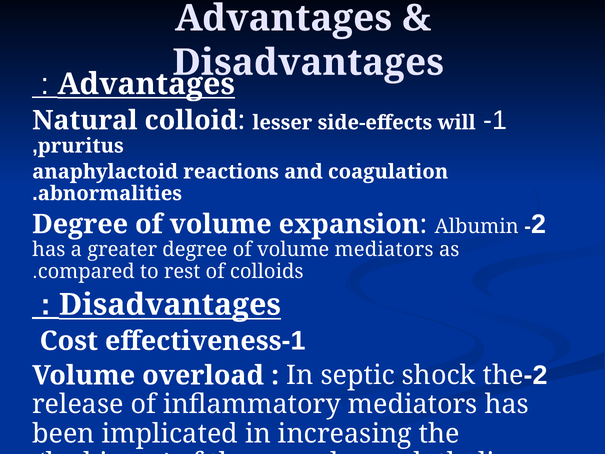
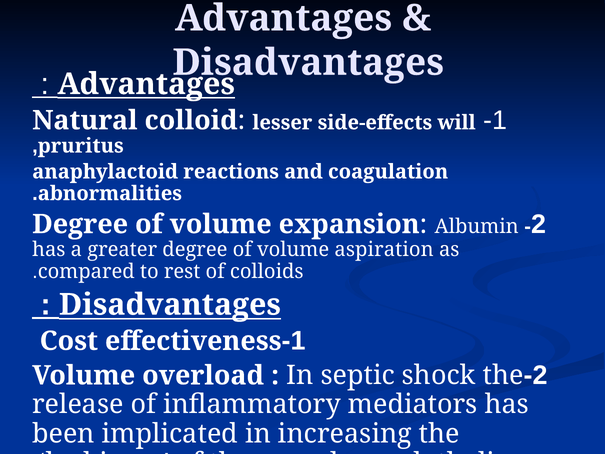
volume mediators: mediators -> aspiration (384, 250)
